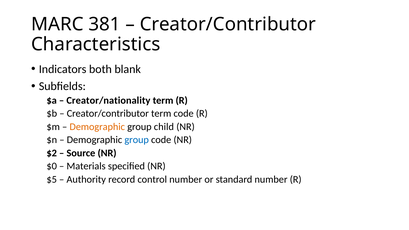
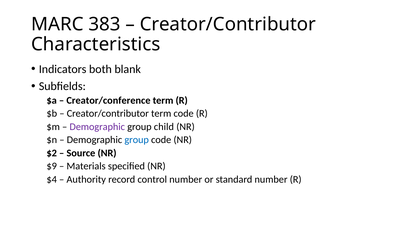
381: 381 -> 383 (105, 24)
Creator/nationality: Creator/nationality -> Creator/conference (108, 100)
Demographic colour: orange -> purple (97, 127)
$0: $0 -> $9 (52, 166)
$5: $5 -> $4 (52, 179)
